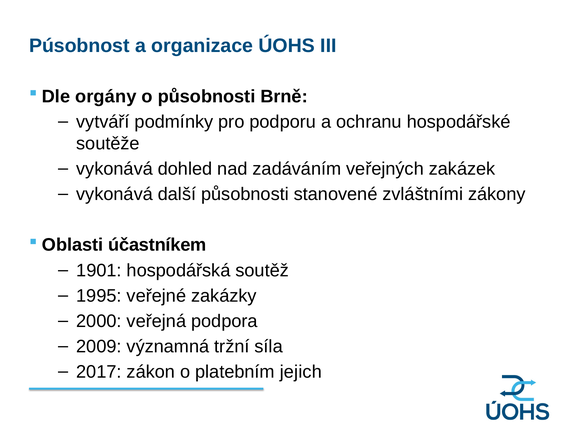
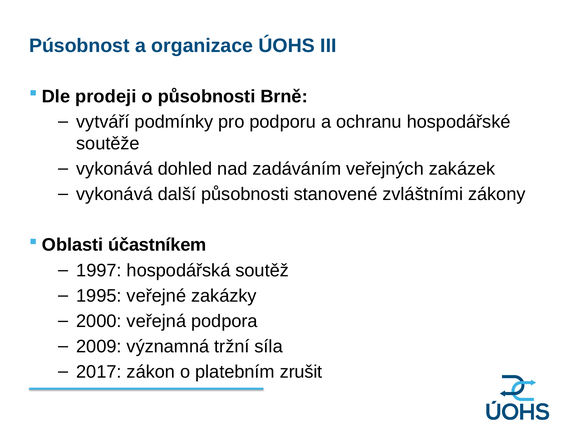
orgány: orgány -> prodeji (106, 97)
1901: 1901 -> 1997 (99, 271)
jejich: jejich -> zrušit (301, 372)
